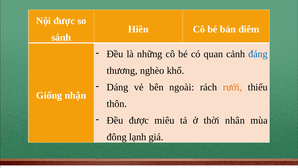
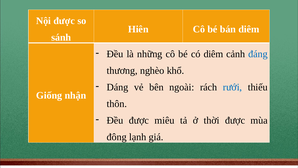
có quan: quan -> diêm (213, 54)
rưới colour: orange -> blue (232, 87)
thời nhân: nhân -> được (235, 120)
